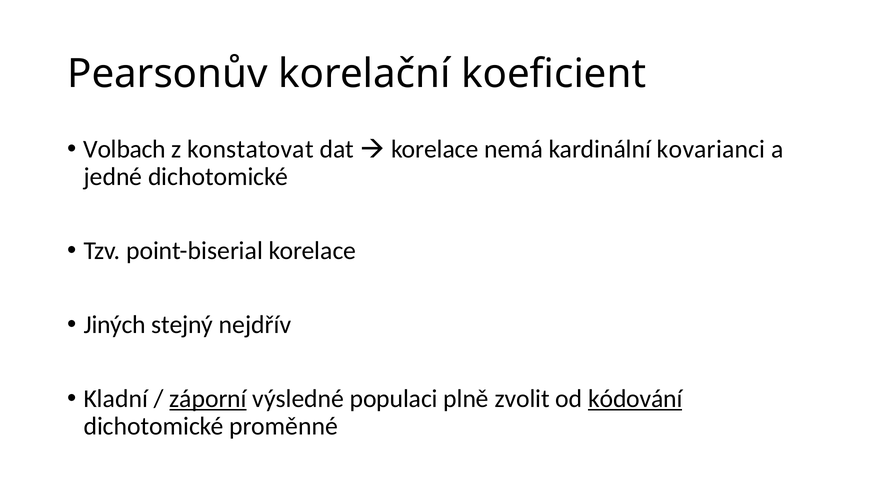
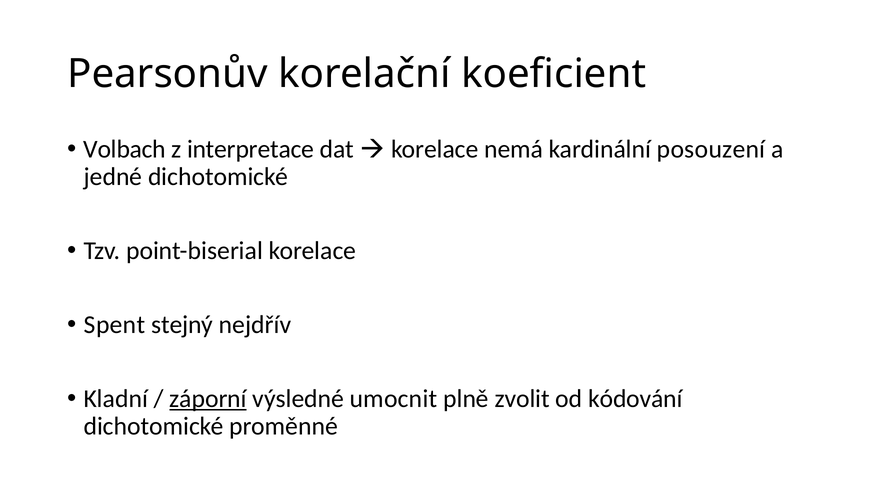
konstatovat: konstatovat -> interpretace (251, 149)
kovarianci: kovarianci -> posouzení (711, 149)
Jiných: Jiných -> Spent (115, 324)
populaci: populaci -> umocnit (393, 398)
kódování underline: present -> none (635, 398)
